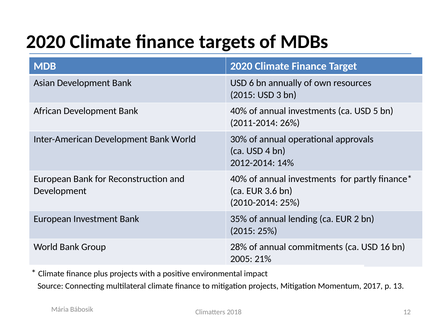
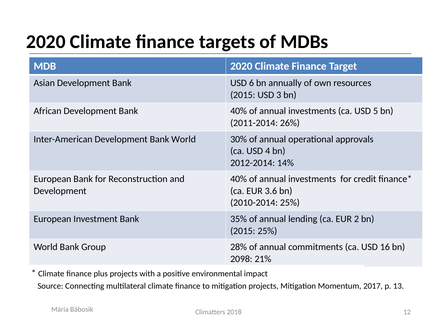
partly: partly -> credit (365, 180)
2005: 2005 -> 2098 (241, 260)
